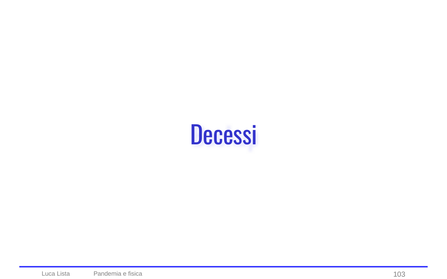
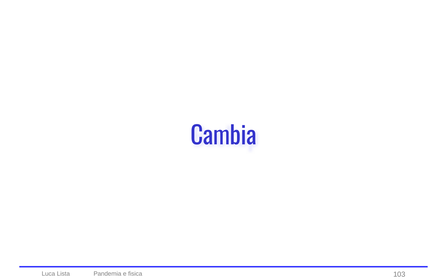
Decessi: Decessi -> Cambia (224, 136)
